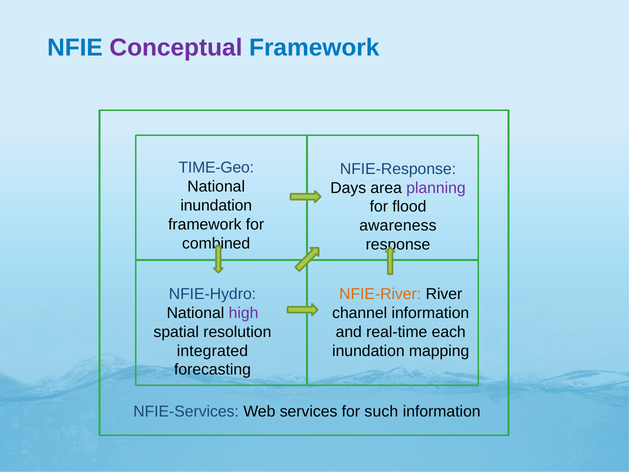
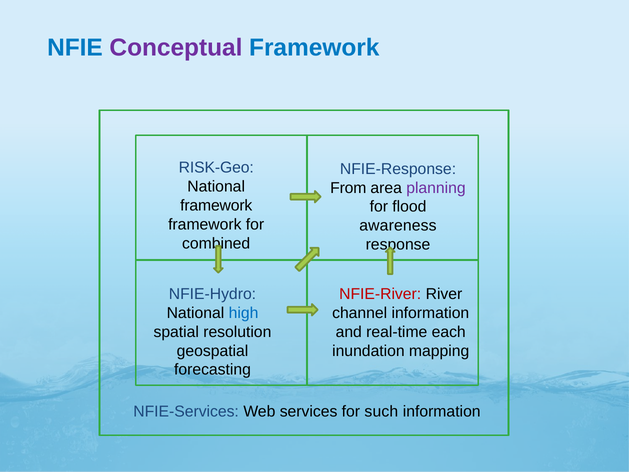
TIME-Geo: TIME-Geo -> RISK-Geo (216, 168)
Days: Days -> From (348, 188)
inundation: inundation -> framework (216, 205)
NFIE-River colour: orange -> red (380, 294)
high colour: purple -> blue (244, 313)
integrated: integrated -> geospatial (213, 351)
